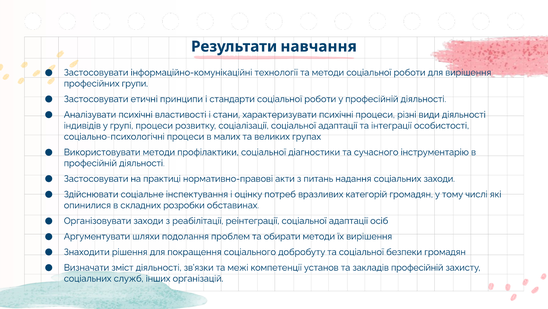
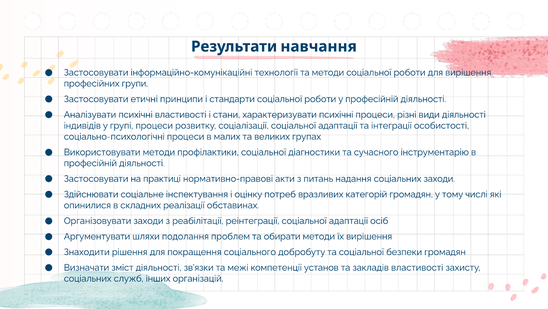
розробки: розробки -> реалізації (184, 205)
закладів професійній: професійній -> властивості (417, 267)
